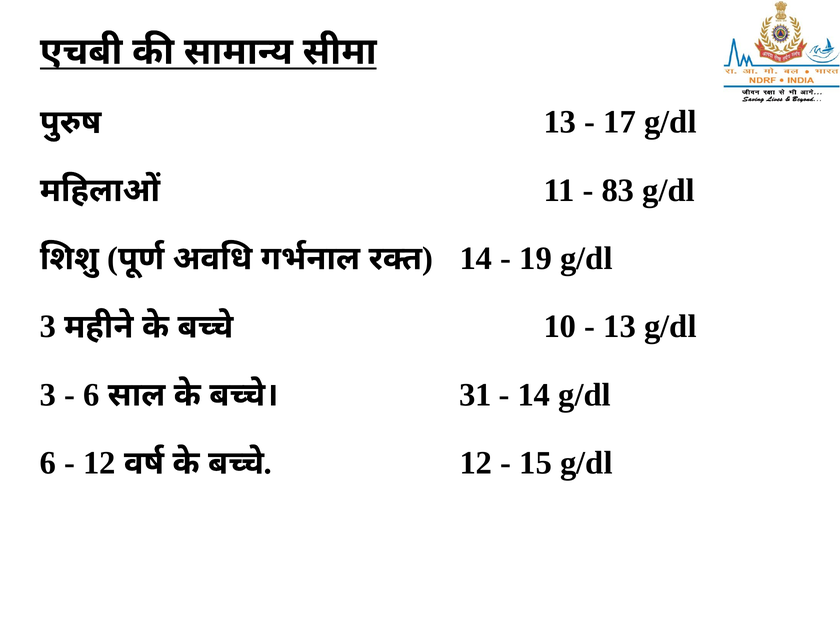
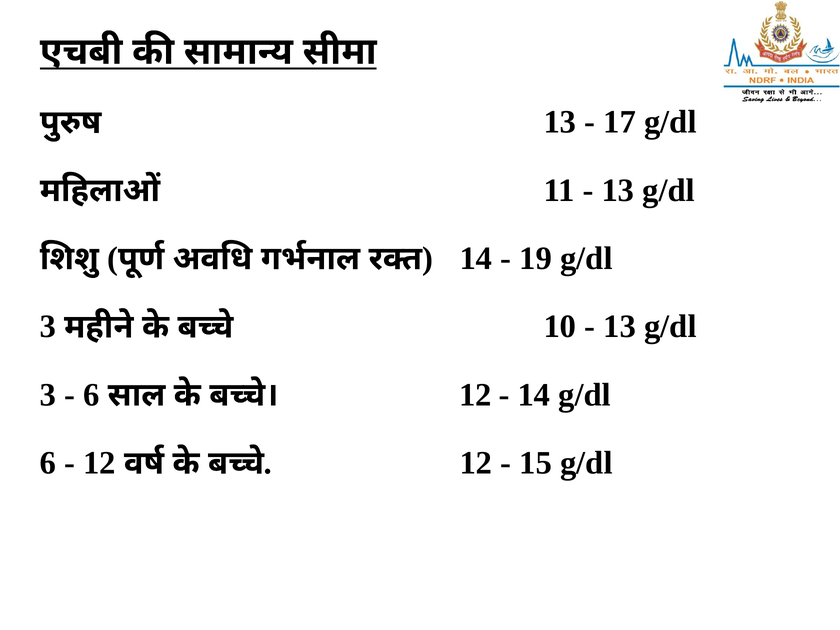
83: 83 -> 13 (618, 190)
31: 31 -> 12 (475, 395)
